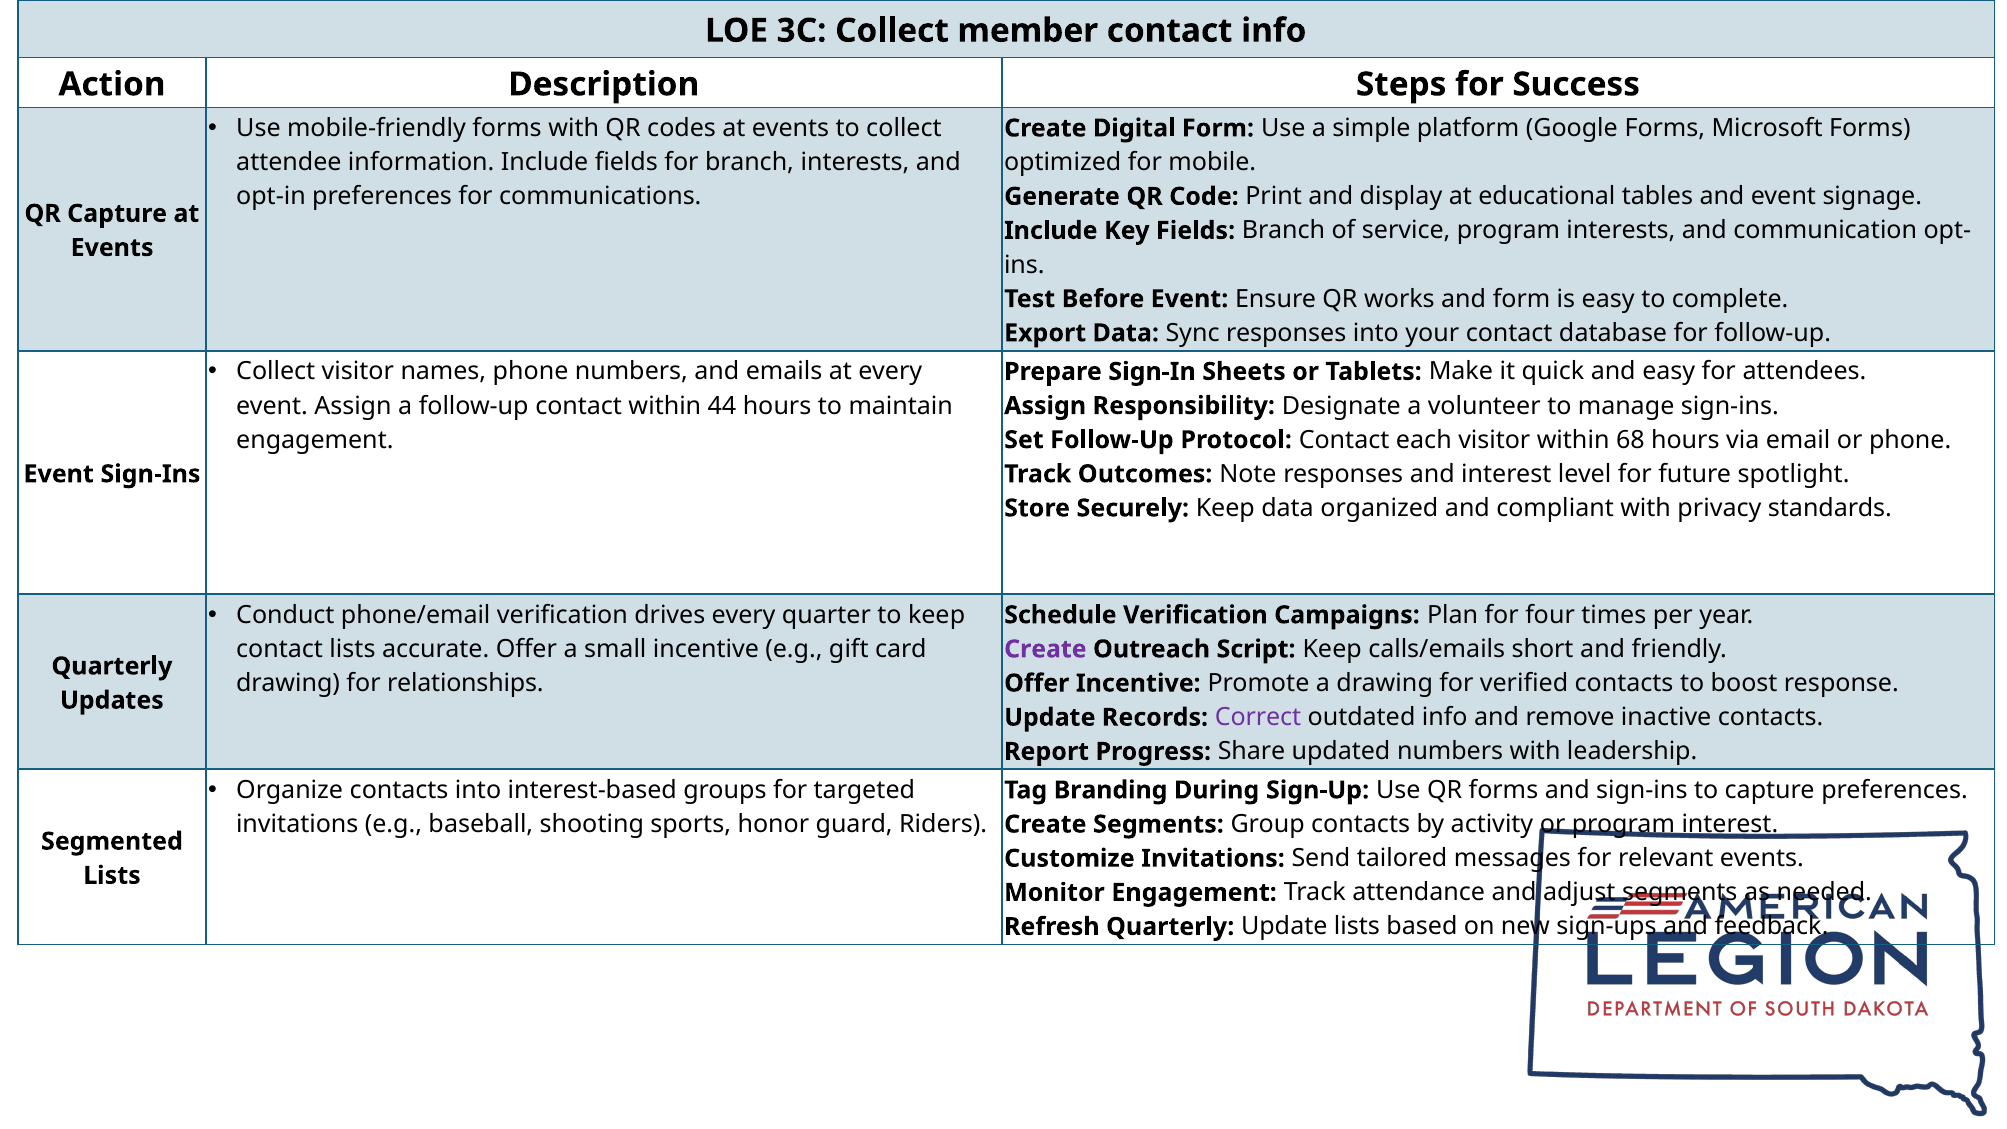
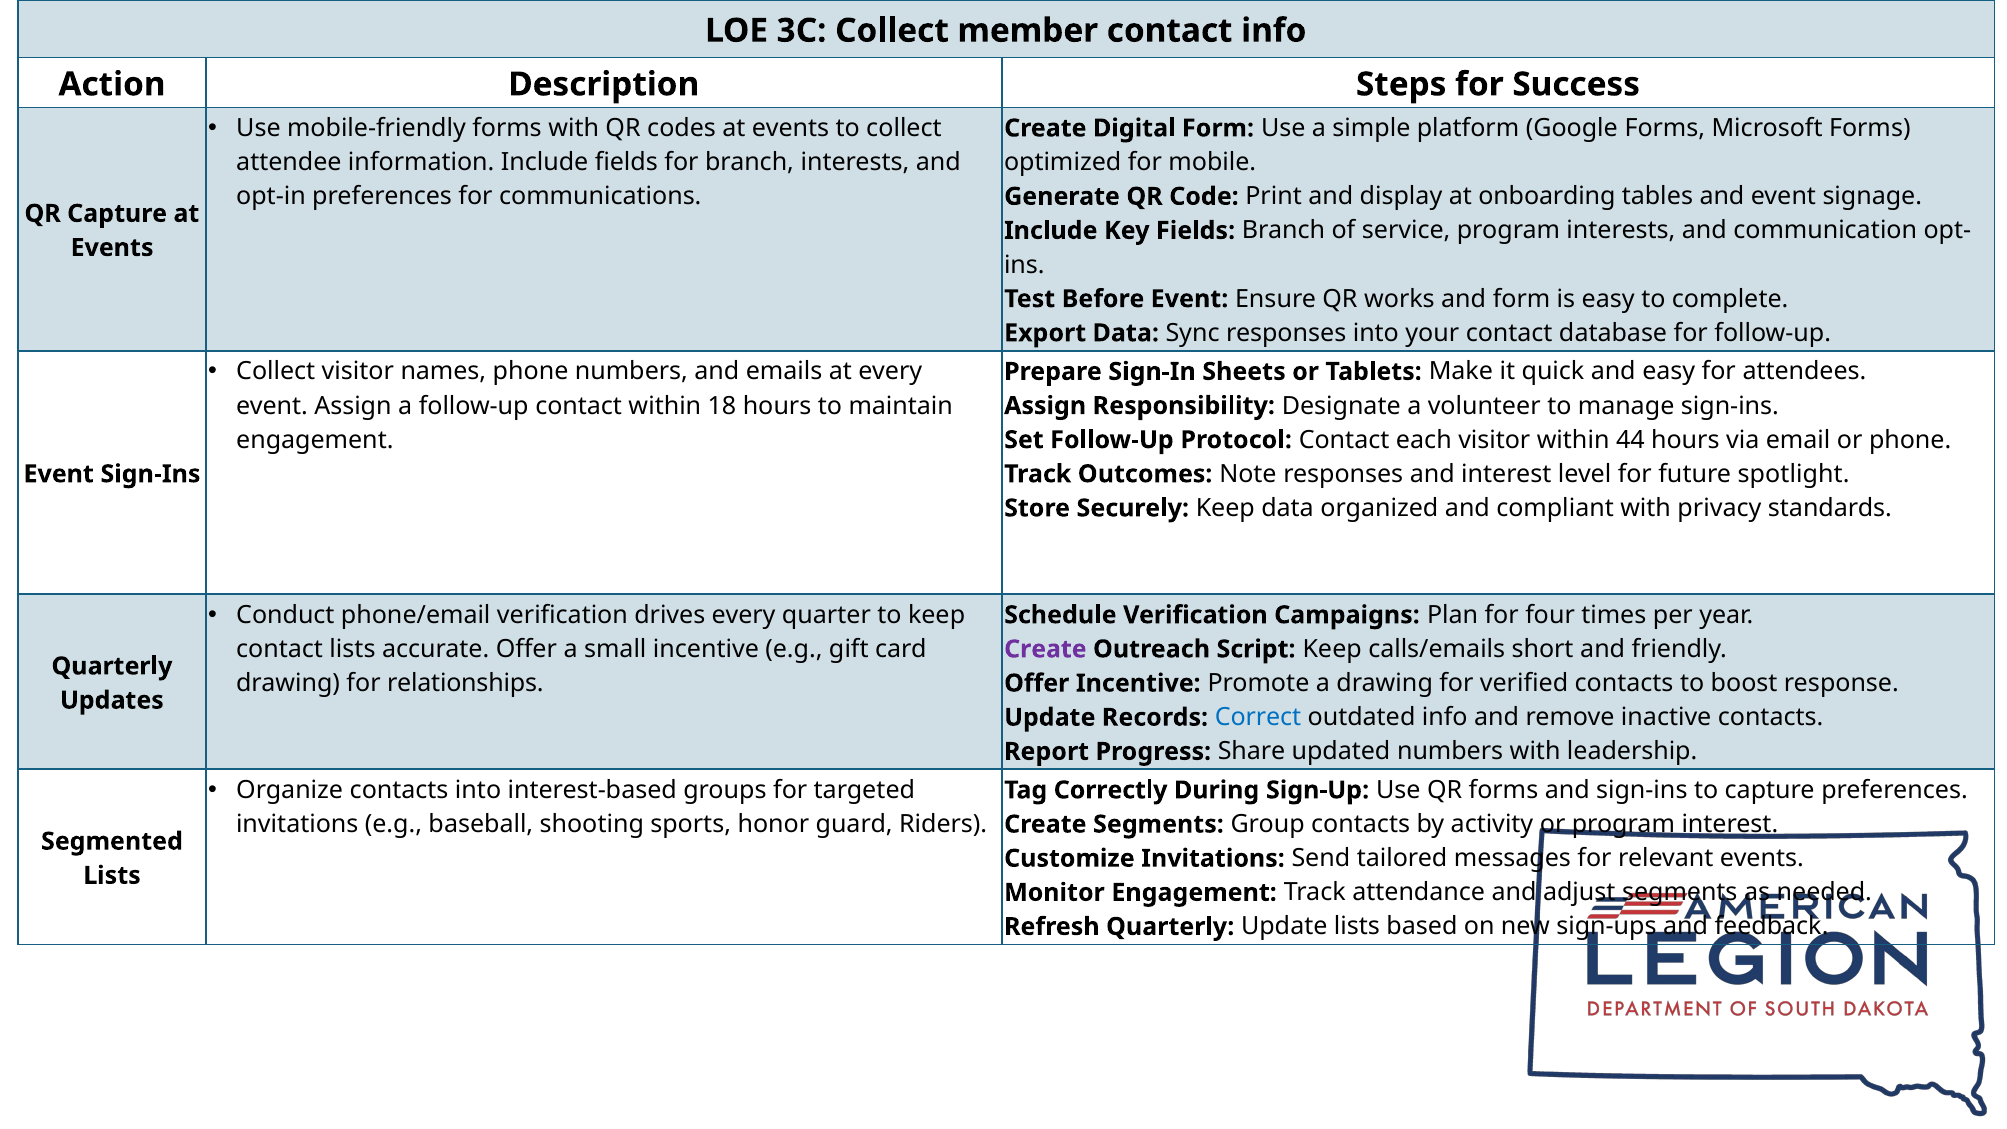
educational: educational -> onboarding (1547, 196)
44: 44 -> 18 (722, 406)
68: 68 -> 44 (1630, 440)
Correct colour: purple -> blue (1258, 717)
Branding: Branding -> Correctly (1111, 790)
